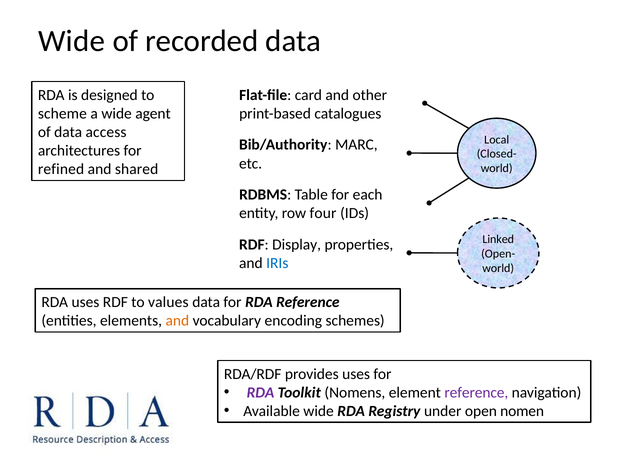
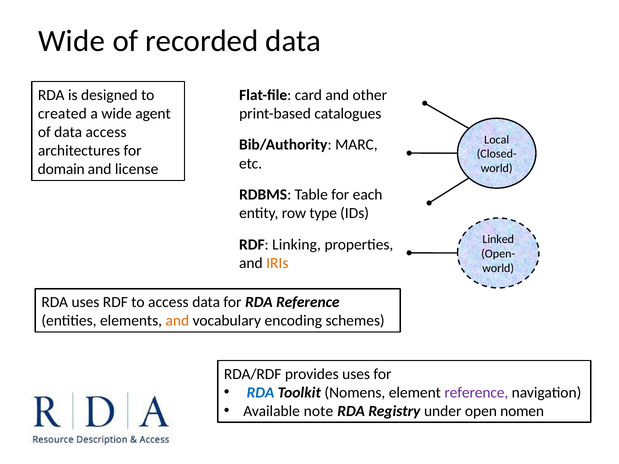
scheme: scheme -> created (62, 114)
refined: refined -> domain (61, 169)
shared: shared -> license (137, 169)
four: four -> type (323, 213)
Display: Display -> Linking (297, 245)
IRIs colour: blue -> orange (277, 263)
to values: values -> access (168, 302)
RDA colour: purple -> blue (260, 393)
Available wide: wide -> note (318, 411)
